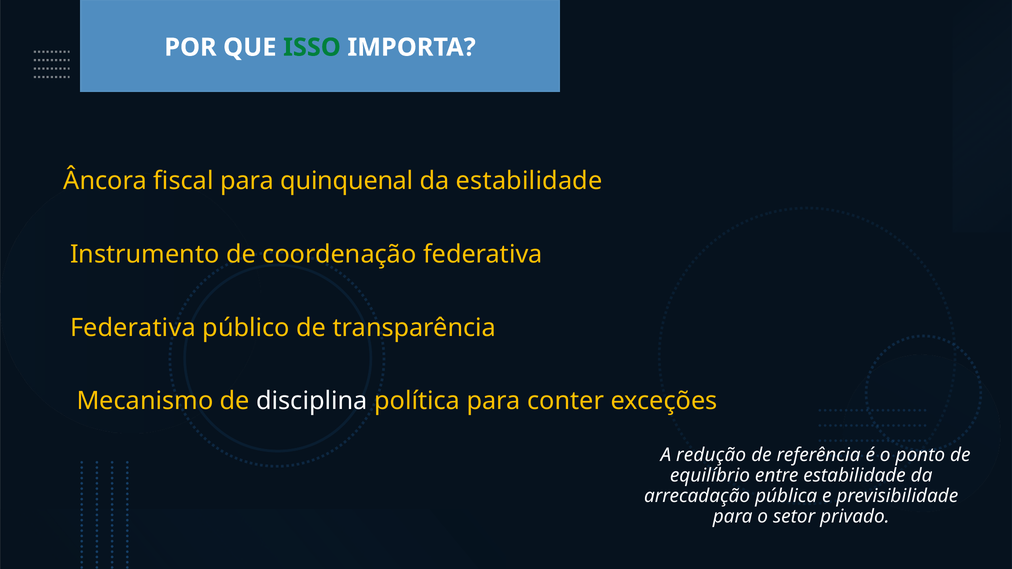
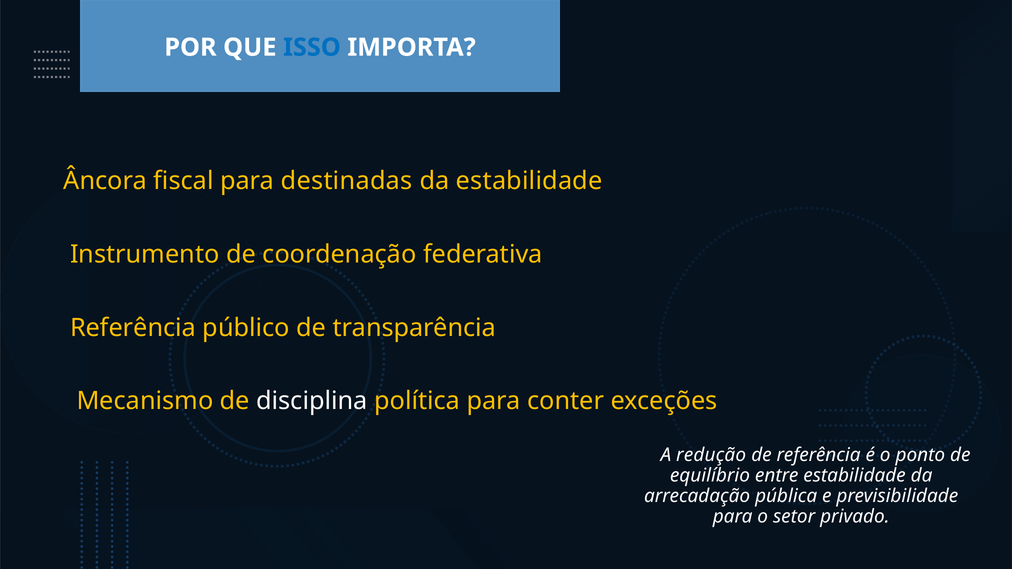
ISSO colour: green -> blue (312, 47)
quinquenal: quinquenal -> destinadas (347, 181)
Federativa: Federativa -> Referência (133, 328)
